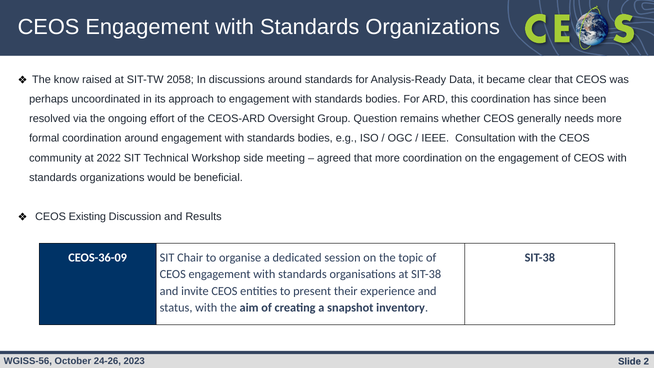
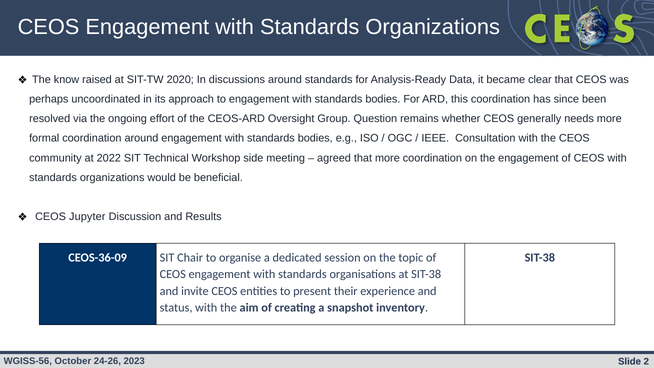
2058: 2058 -> 2020 (180, 80)
Existing: Existing -> Jupyter (87, 217)
